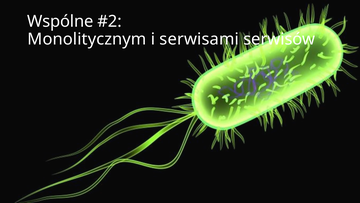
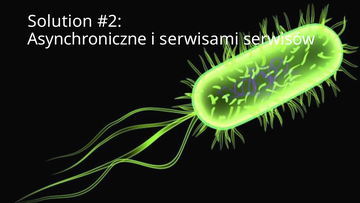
Wspólne: Wspólne -> Solution (60, 21)
Monolitycznym: Monolitycznym -> Asynchroniczne (87, 39)
